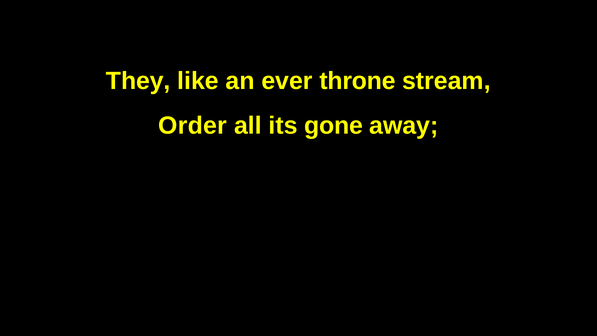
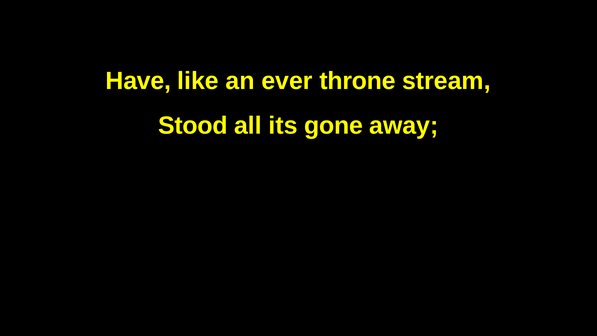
They: They -> Have (138, 81)
Order: Order -> Stood (193, 126)
